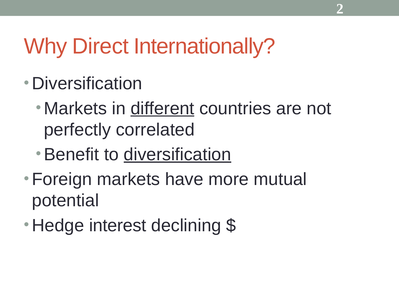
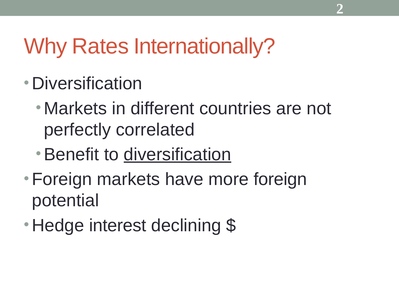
Direct: Direct -> Rates (100, 46)
different underline: present -> none (162, 109)
more mutual: mutual -> foreign (280, 179)
